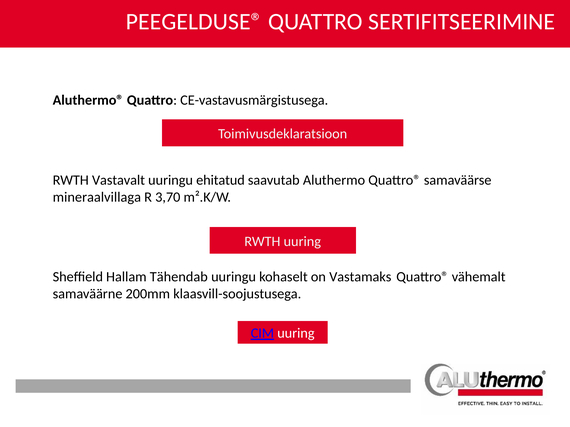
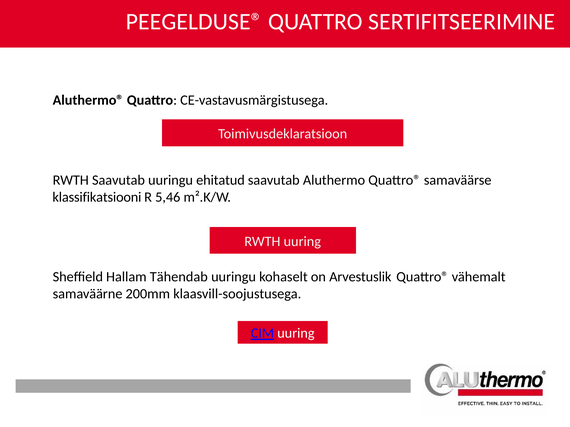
RWTH Vastavalt: Vastavalt -> Saavutab (118, 180)
mineraalvillaga: mineraalvillaga -> klassifikatsiooni (97, 197)
3,70: 3,70 -> 5,46 (168, 197)
Vastamaks: Vastamaks -> Arvestuslik (360, 277)
